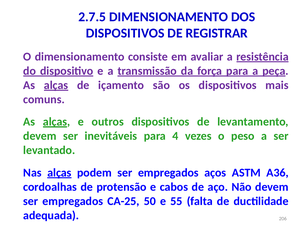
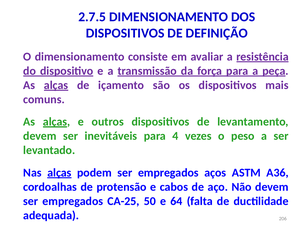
REGISTRAR: REGISTRAR -> DEFINIÇÃO (217, 33)
55: 55 -> 64 (176, 201)
